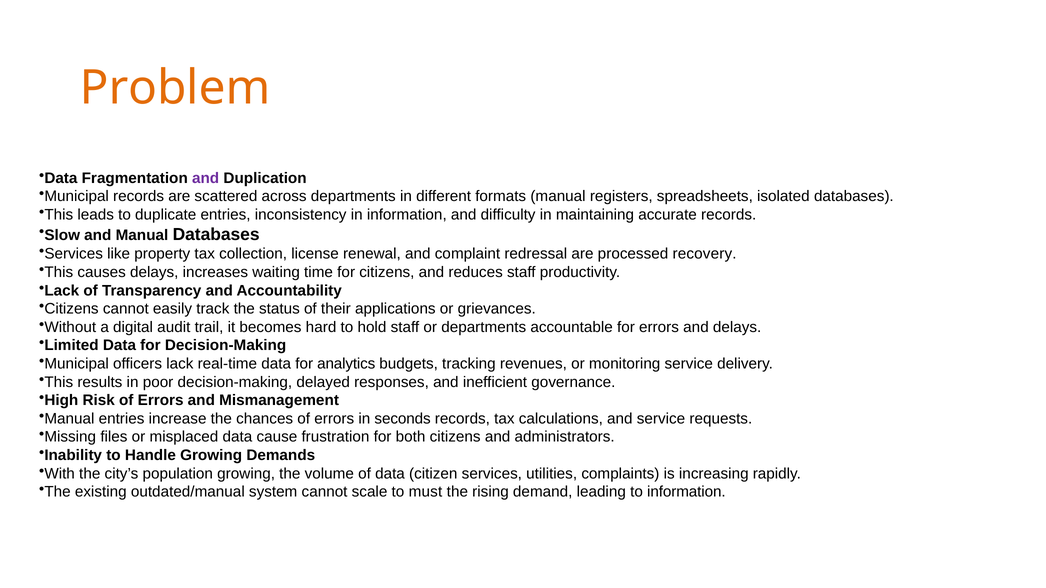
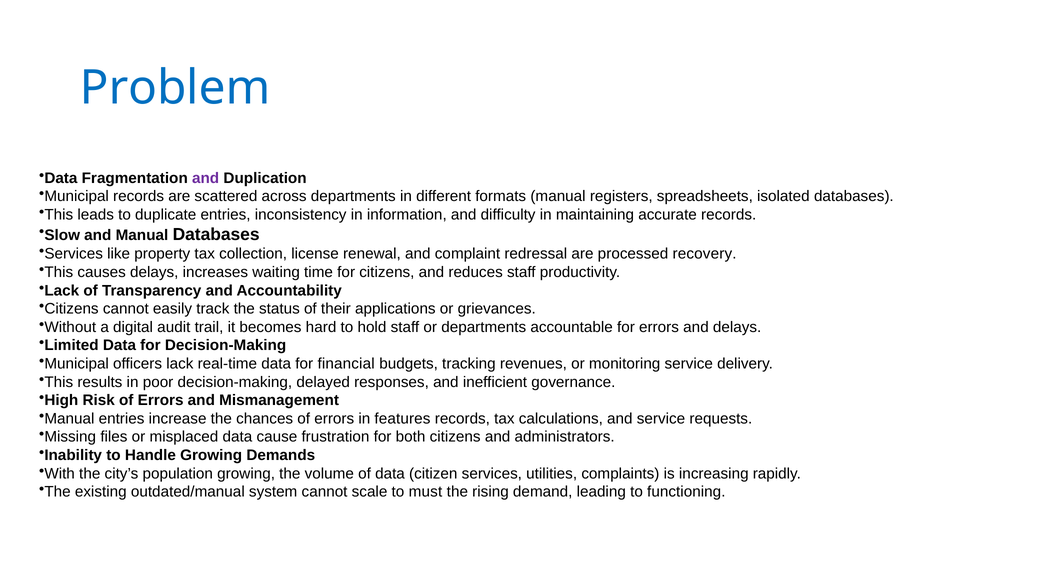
Problem colour: orange -> blue (175, 88)
analytics: analytics -> financial (346, 364)
seconds: seconds -> features (402, 419)
to information: information -> functioning (686, 492)
